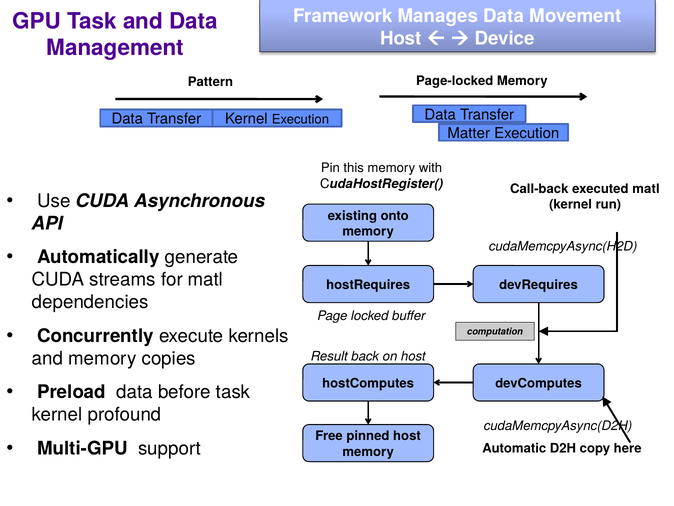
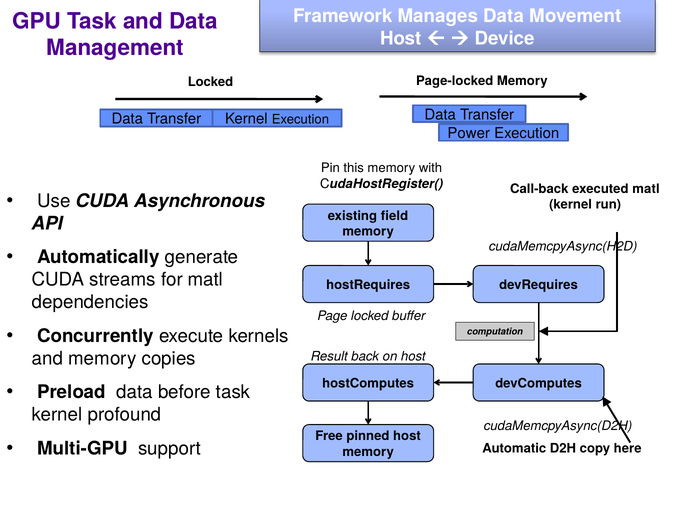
Pattern: Pattern -> Locked (210, 82)
Matter: Matter -> Power (469, 133)
onto: onto -> field (395, 215)
